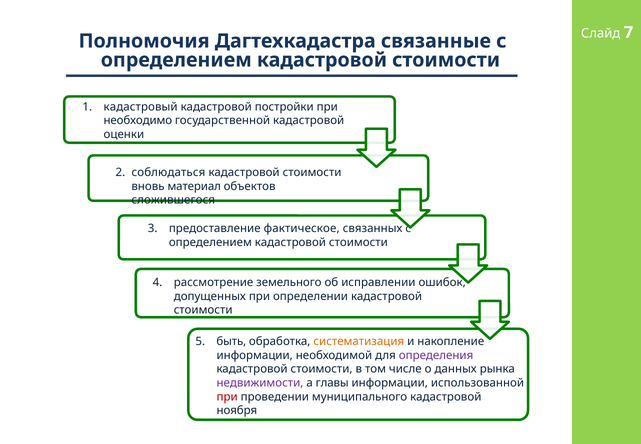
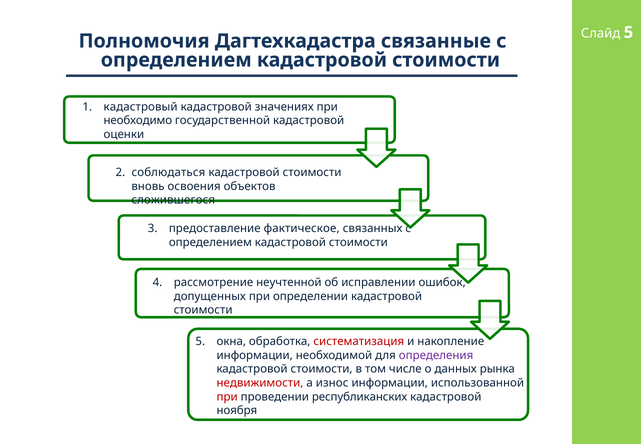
Слайд 7: 7 -> 5 (629, 32)
постройки: постройки -> значениях (284, 107)
материал: материал -> освоения (194, 186)
земельного: земельного -> неучтенной (289, 282)
быть: быть -> окна (231, 341)
систематизация colour: orange -> red (359, 341)
недвижимости colour: purple -> red (260, 383)
главы: главы -> износ (332, 383)
муниципального: муниципального -> республиканских (360, 397)
